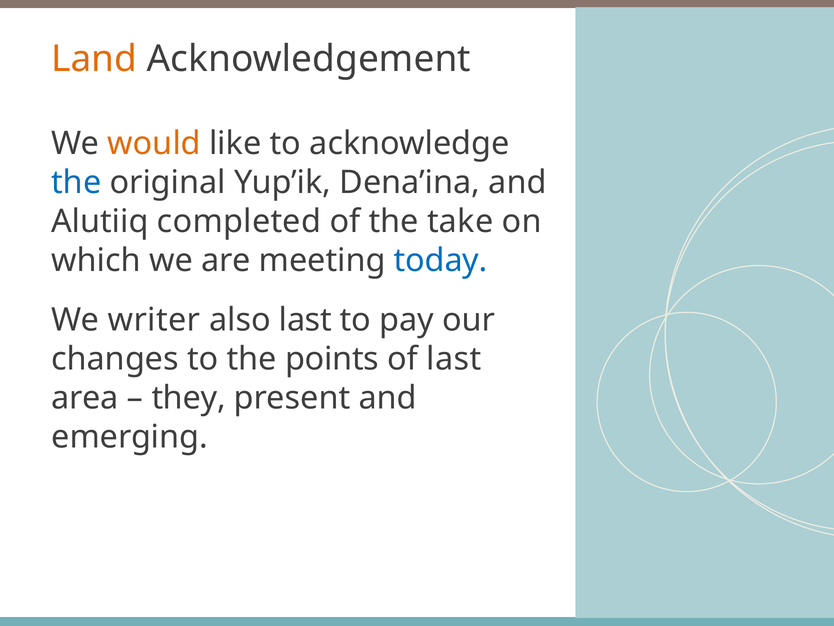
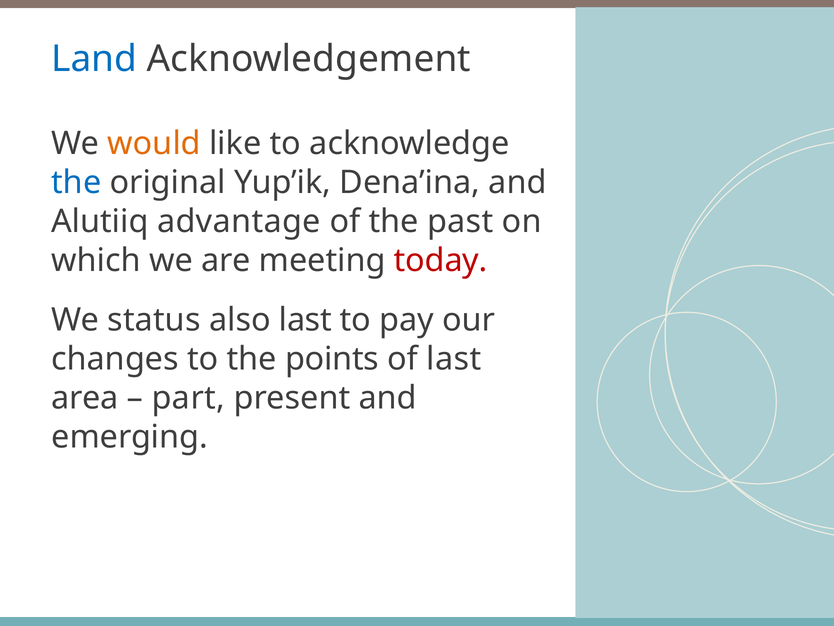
Land colour: orange -> blue (94, 59)
completed: completed -> advantage (239, 222)
take: take -> past (460, 222)
today colour: blue -> red (441, 260)
writer: writer -> status (154, 320)
they: they -> part (188, 398)
